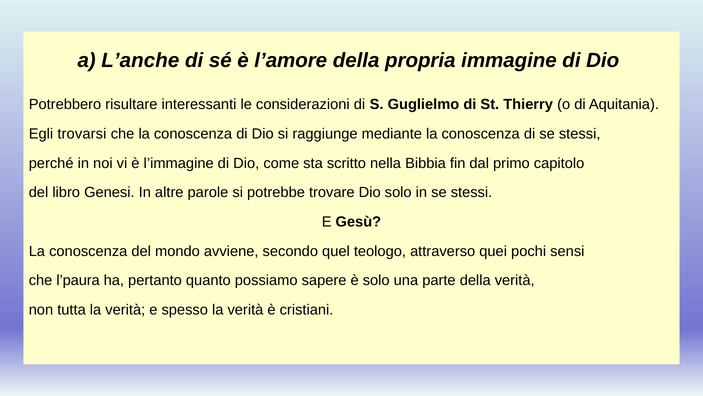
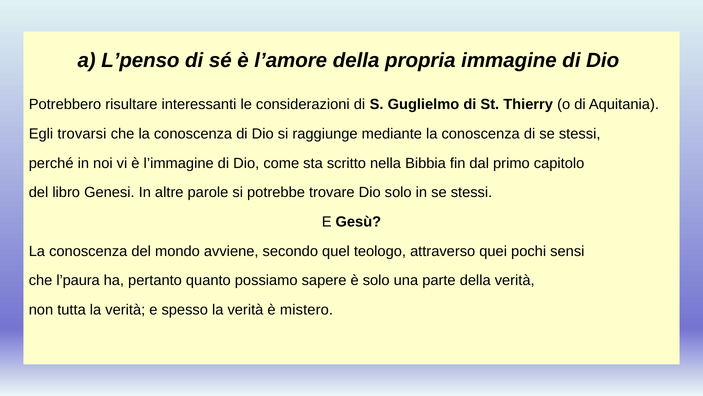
L’anche: L’anche -> L’penso (140, 60)
cristiani: cristiani -> mistero (306, 309)
